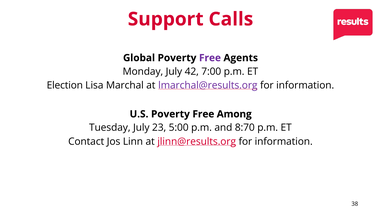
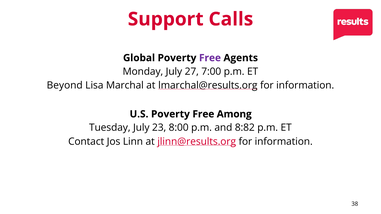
42: 42 -> 27 (192, 72)
Election: Election -> Beyond (65, 85)
lmarchal@results.org colour: purple -> black (208, 85)
5:00: 5:00 -> 8:00 (179, 128)
8:70: 8:70 -> 8:82 (245, 128)
